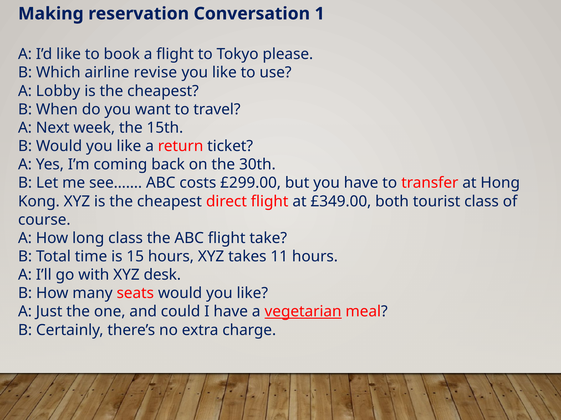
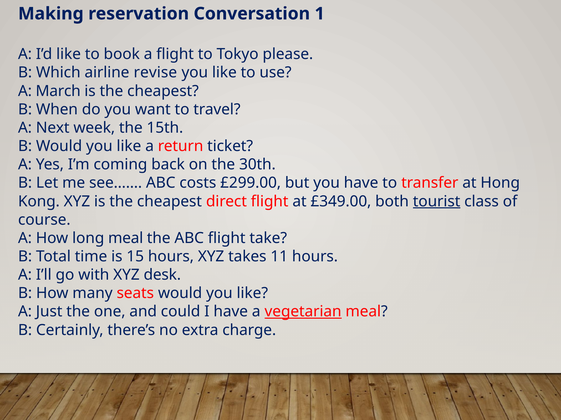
Lobby: Lobby -> March (58, 91)
tourist underline: none -> present (437, 202)
long class: class -> meal (126, 238)
